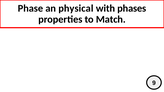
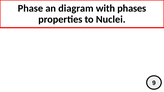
physical: physical -> diagram (76, 8)
Match: Match -> Nuclei (111, 19)
